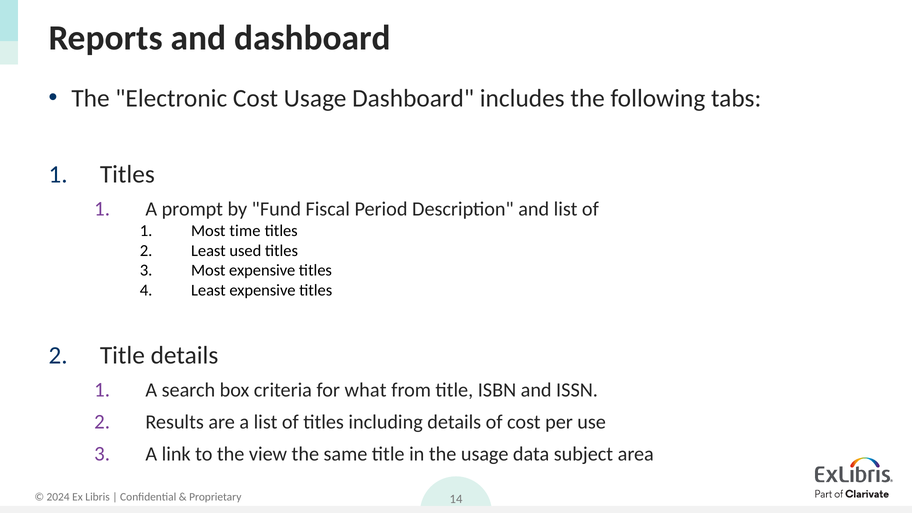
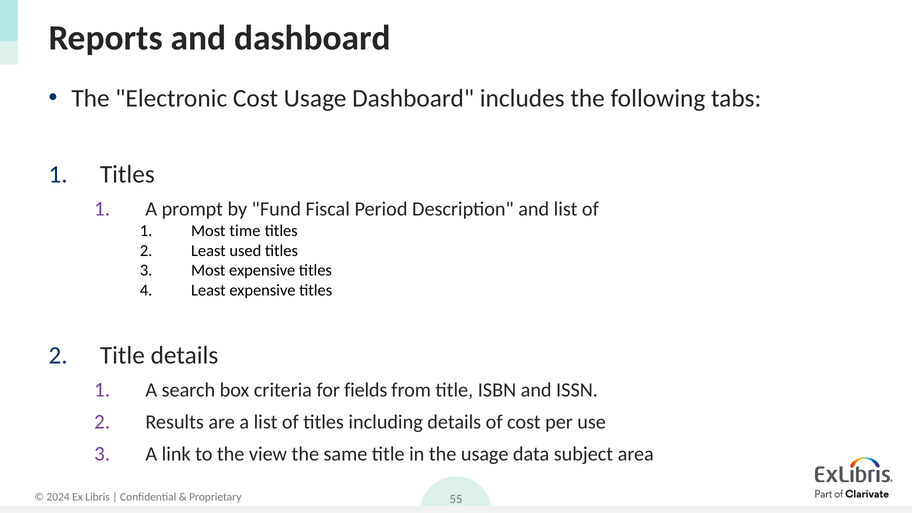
what: what -> fields (366, 390)
14: 14 -> 55 (456, 499)
